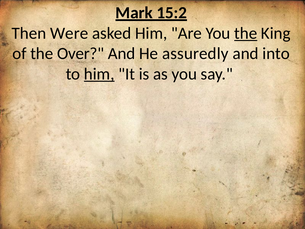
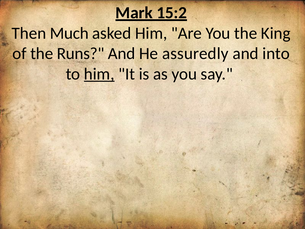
Were: Were -> Much (69, 33)
the underline: present -> none (246, 33)
Over: Over -> Runs (81, 53)
